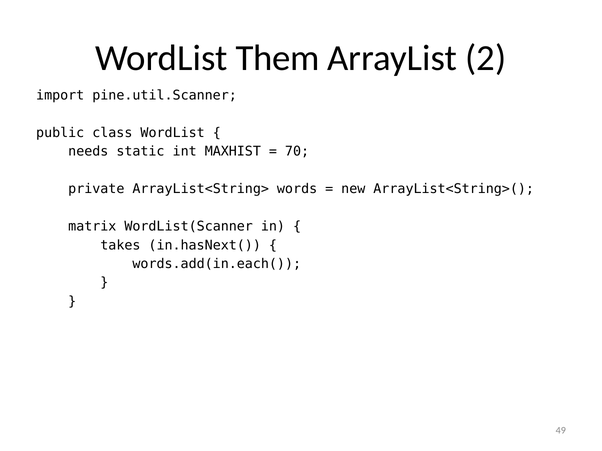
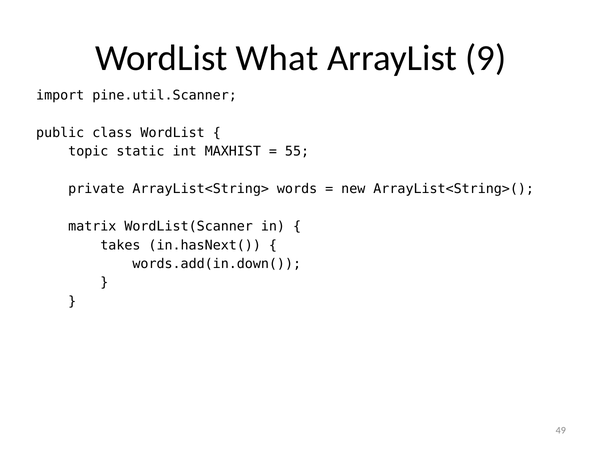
Them: Them -> What (277, 58)
2: 2 -> 9 (486, 58)
needs: needs -> topic (88, 152)
70: 70 -> 55 (297, 152)
words.add(in.each(: words.add(in.each( -> words.add(in.down( (217, 264)
